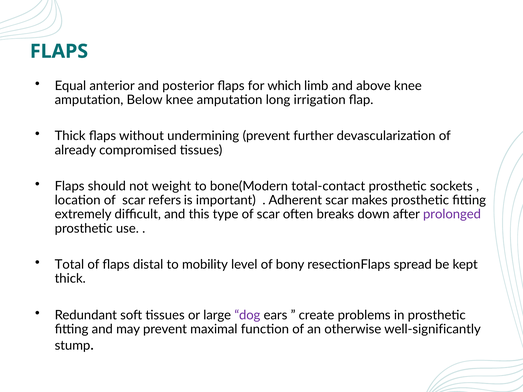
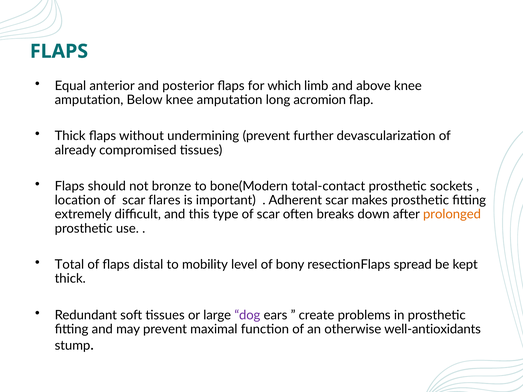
irrigation: irrigation -> acromion (320, 100)
weight: weight -> bronze (172, 186)
refers: refers -> flares (165, 200)
prolonged colour: purple -> orange (452, 214)
well-significantly: well-significantly -> well-antioxidants (433, 330)
